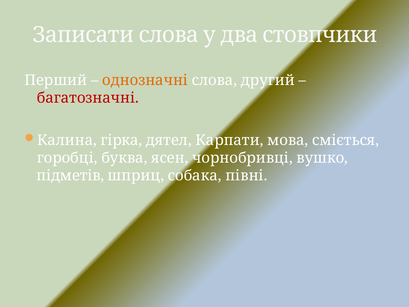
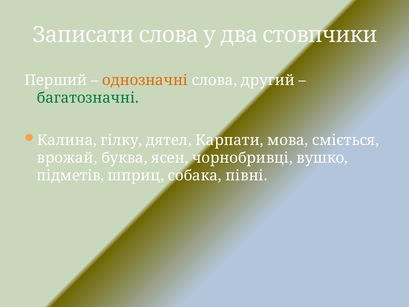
багатозначні colour: red -> green (88, 98)
гірка: гірка -> гілку (121, 140)
горобці: горобці -> врожай (67, 158)
